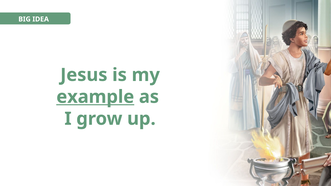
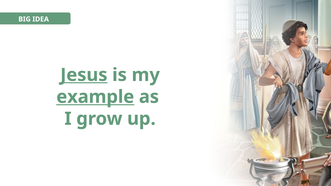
Jesus underline: none -> present (84, 75)
